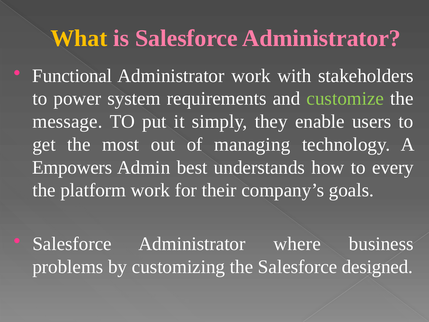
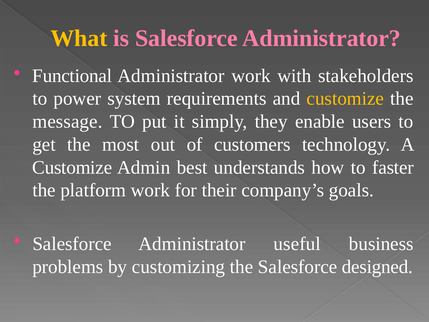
customize colour: light green -> yellow (345, 99)
managing: managing -> customers (252, 144)
Empowers: Empowers -> Customize (72, 167)
every: every -> faster (393, 167)
where: where -> useful (297, 244)
